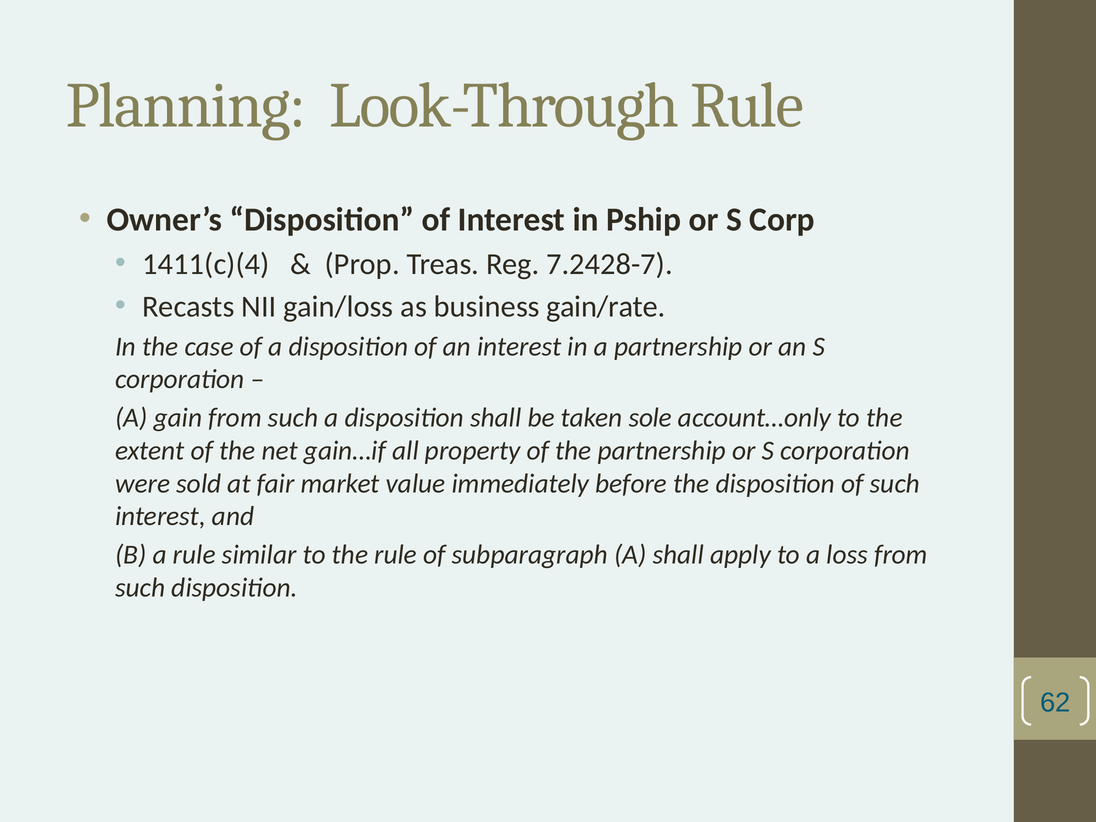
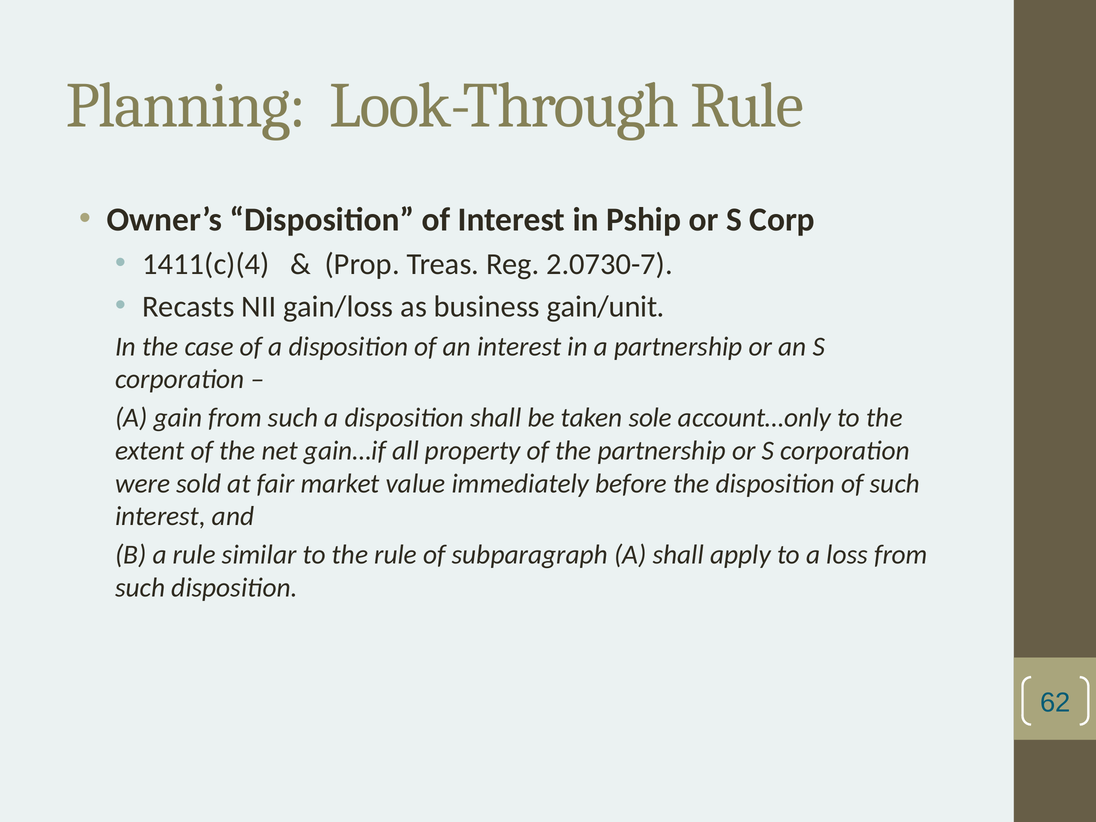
7.2428-7: 7.2428-7 -> 2.0730-7 (609, 264)
gain/rate: gain/rate -> gain/unit (606, 307)
